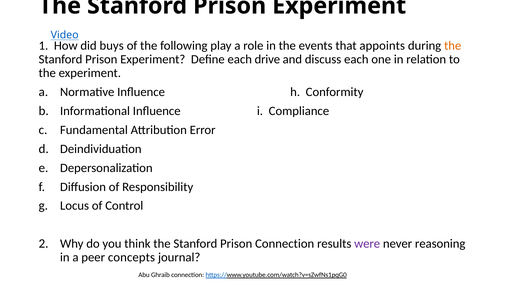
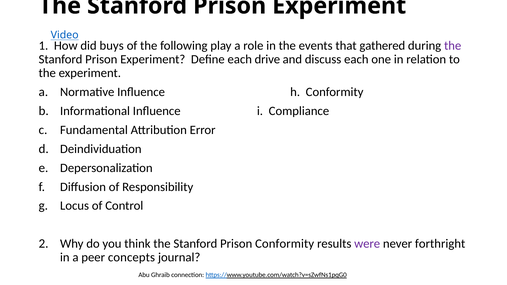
appoints: appoints -> gathered (382, 46)
the colour: orange -> purple (453, 46)
Prison Connection: Connection -> Conformity (285, 244)
reasoning: reasoning -> forthright (440, 244)
